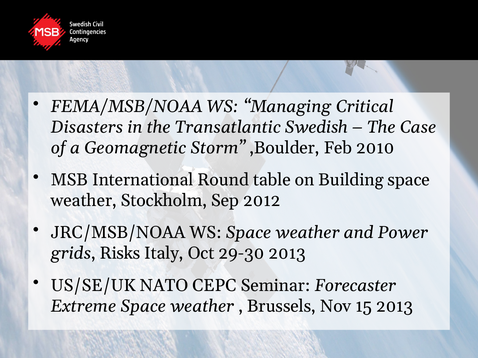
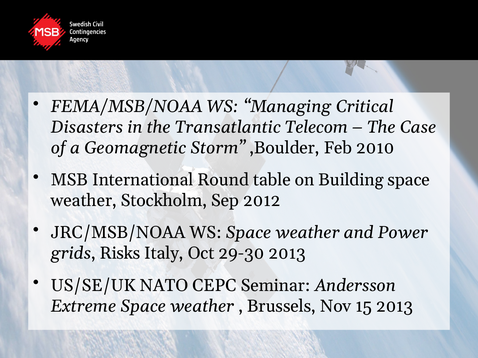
Swedish: Swedish -> Telecom (316, 127)
Forecaster: Forecaster -> Andersson (355, 286)
